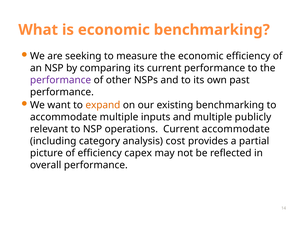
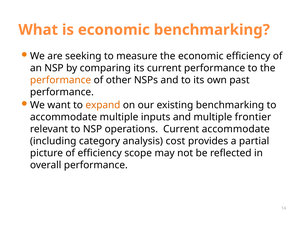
performance colour: purple -> orange (61, 80)
publicly: publicly -> frontier (253, 117)
capex: capex -> scope (138, 153)
